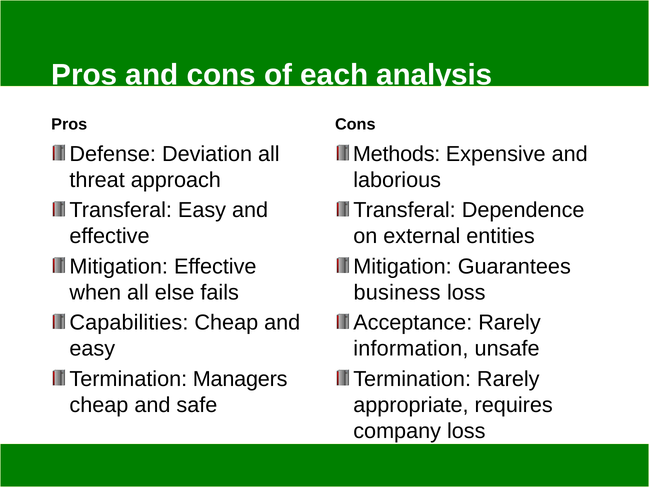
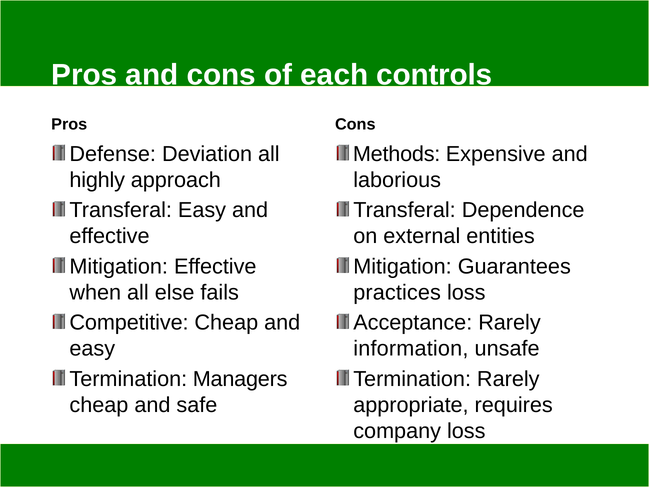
analysis: analysis -> controls (434, 75)
threat: threat -> highly (97, 180)
business: business -> practices (397, 292)
Capabilities: Capabilities -> Competitive (129, 323)
